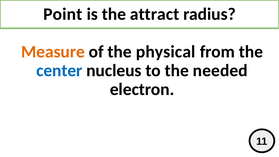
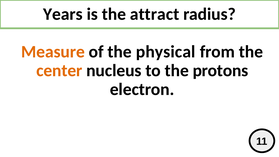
Point: Point -> Years (63, 14)
center colour: blue -> orange (59, 71)
needed: needed -> protons (220, 71)
